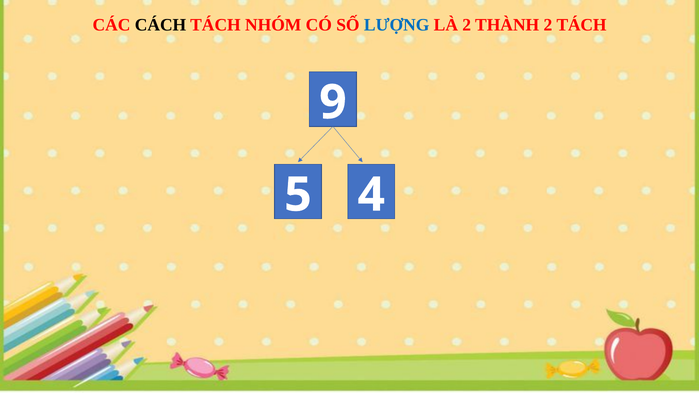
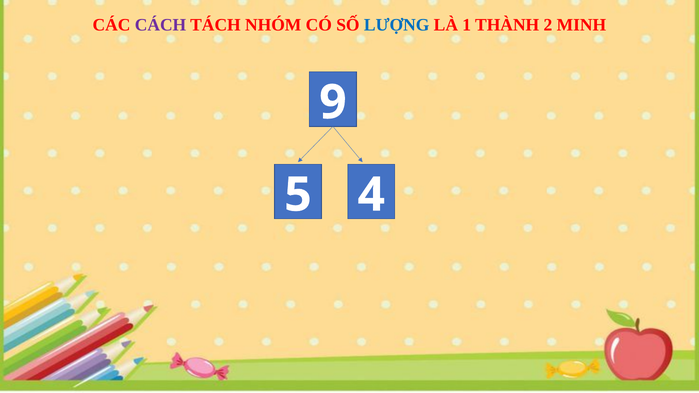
CÁCH colour: black -> purple (160, 25)
LÀ 2: 2 -> 1 (467, 25)
2 TÁCH: TÁCH -> MINH (581, 25)
